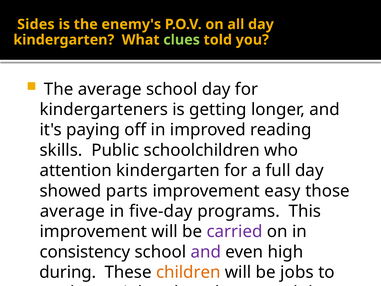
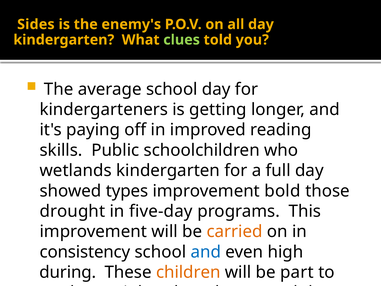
attention: attention -> wetlands (76, 170)
parts: parts -> types (127, 191)
easy: easy -> bold (282, 191)
average: average -> drought (72, 211)
carried colour: purple -> orange (235, 231)
and colour: purple -> blue (206, 252)
be jobs: jobs -> part (297, 272)
